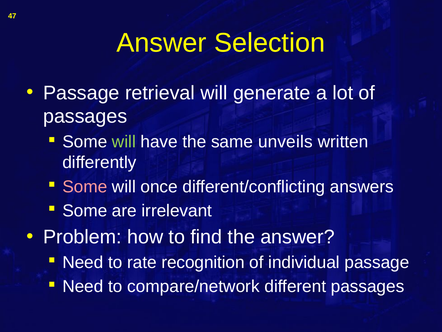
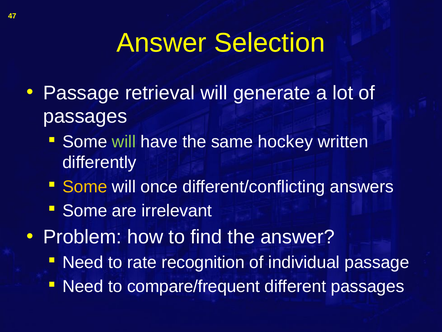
unveils: unveils -> hockey (285, 142)
Some colour: pink -> yellow (85, 186)
compare/network: compare/network -> compare/frequent (194, 286)
